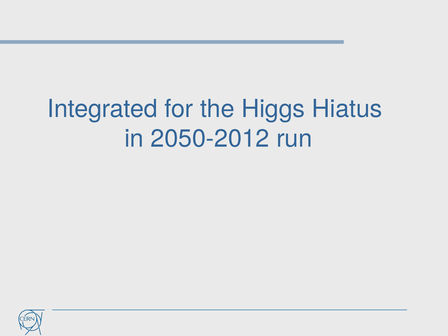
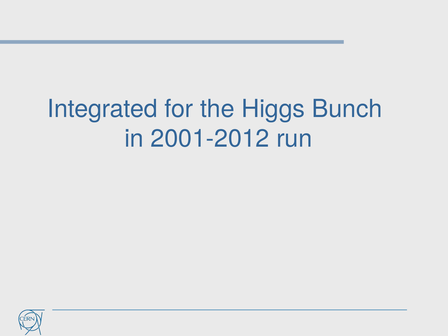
Hiatus: Hiatus -> Bunch (347, 109)
2050-2012: 2050-2012 -> 2001-2012 (210, 139)
